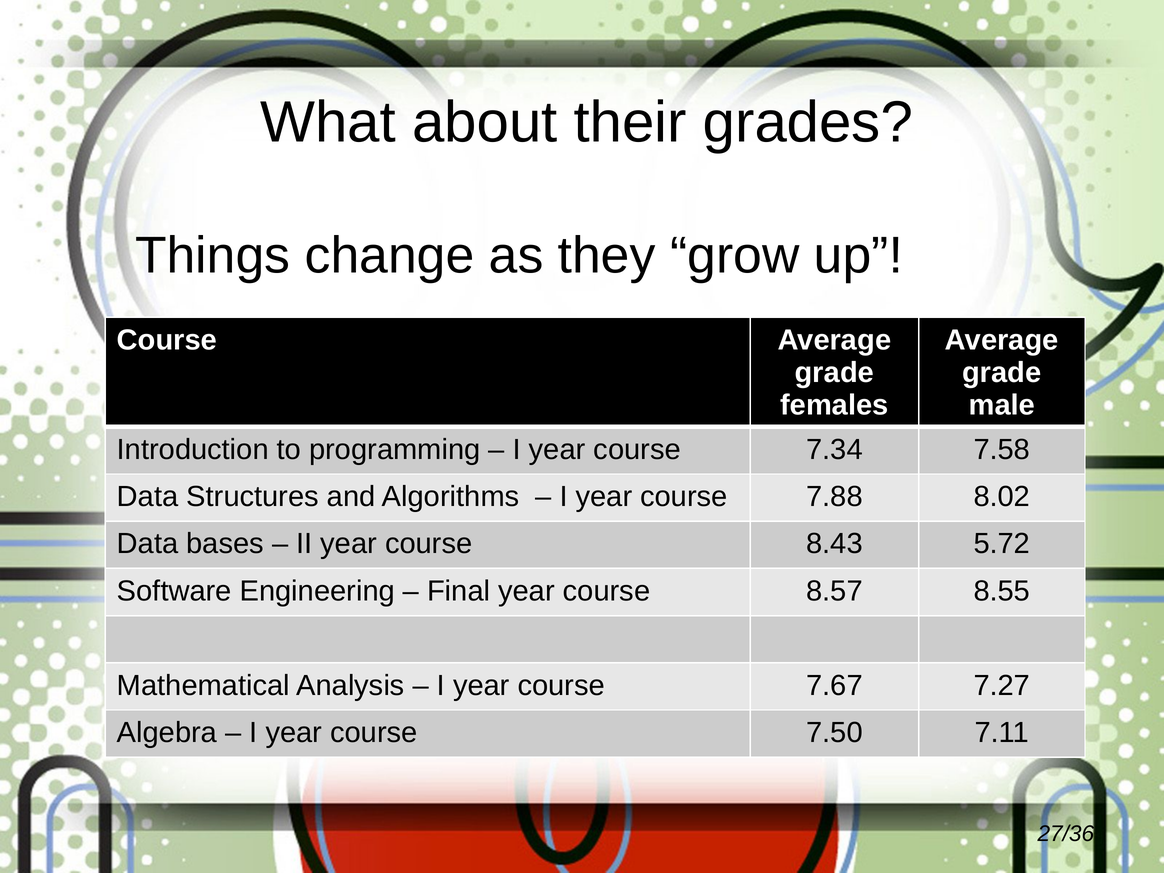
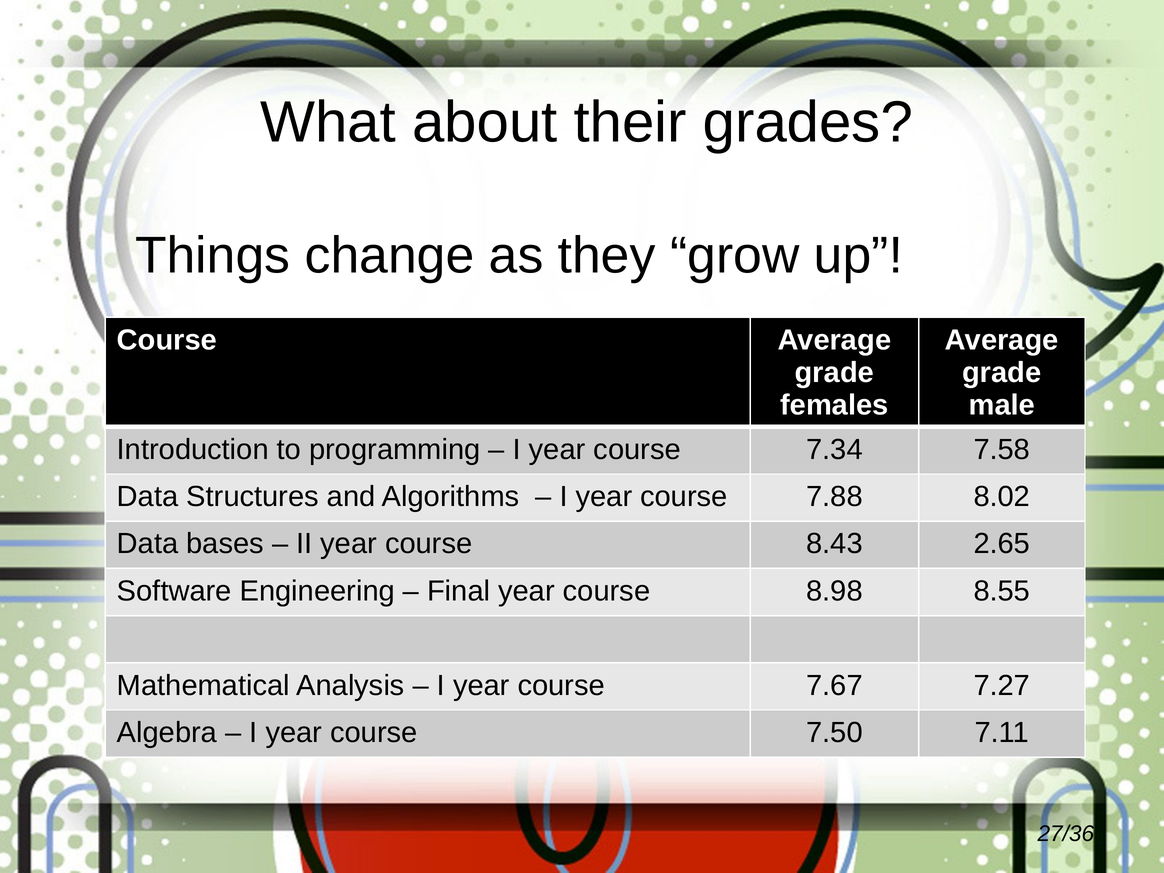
5.72: 5.72 -> 2.65 (1002, 544)
8.57: 8.57 -> 8.98 (834, 591)
